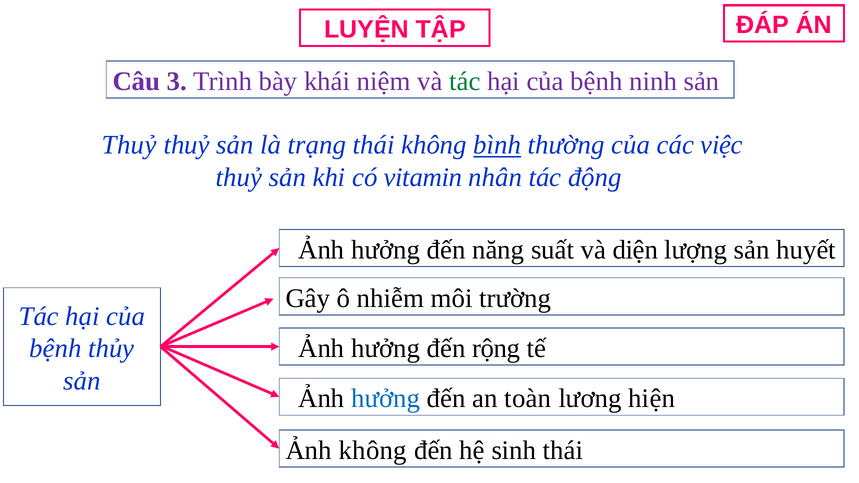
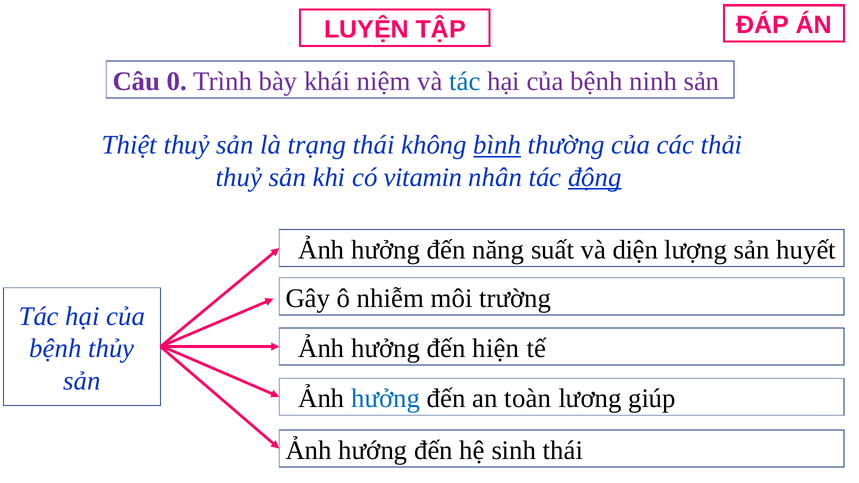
3: 3 -> 0 (177, 81)
tác colour: green -> blue (465, 81)
Thuỷ: Thuỷ -> Thiệt (129, 145)
việc: việc -> thải (721, 145)
động underline: none -> present (595, 177)
rộng: rộng -> hiện (496, 349)
hiện: hiện -> giúp (652, 399)
Ảnh không: không -> hướng (373, 451)
